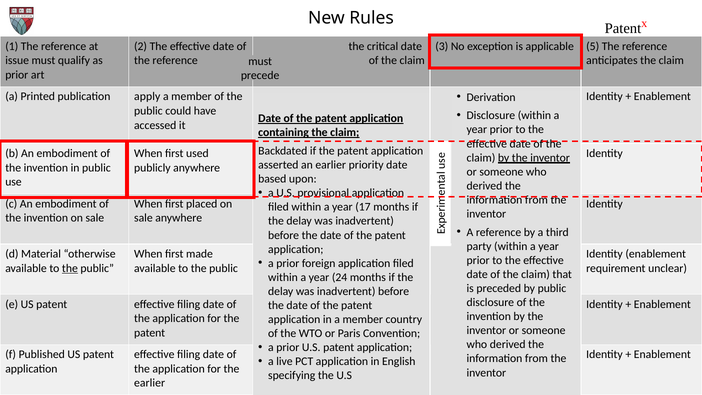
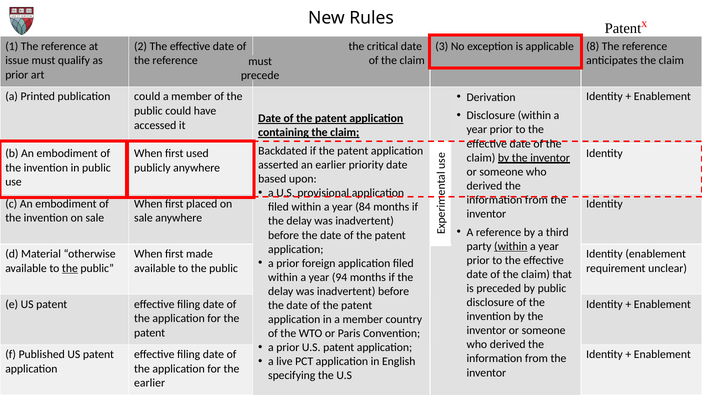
5: 5 -> 8 (593, 46)
publication apply: apply -> could (147, 97)
17: 17 -> 84 (363, 207)
within underline: none -> present (511, 246)
24: 24 -> 94 (340, 277)
